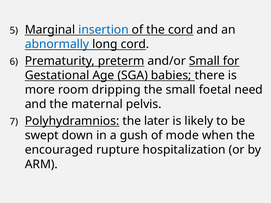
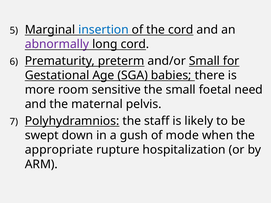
abnormally colour: blue -> purple (57, 44)
dripping: dripping -> sensitive (116, 90)
later: later -> staff (157, 121)
encouraged: encouraged -> appropriate (59, 150)
